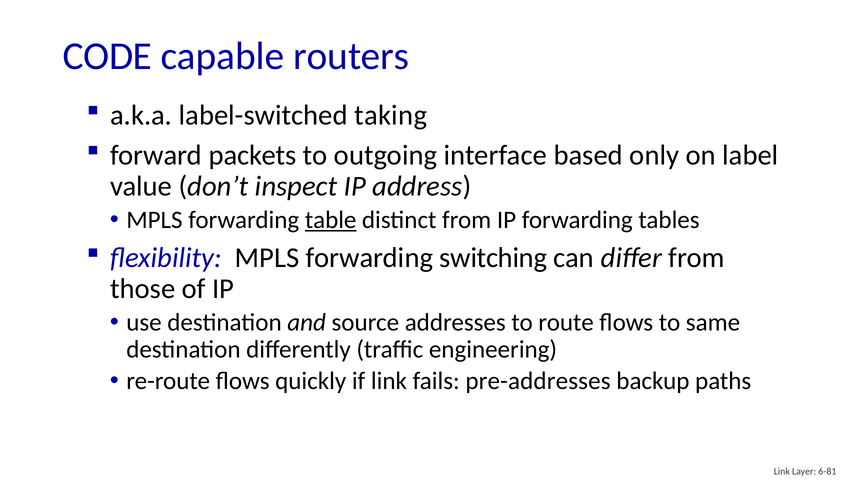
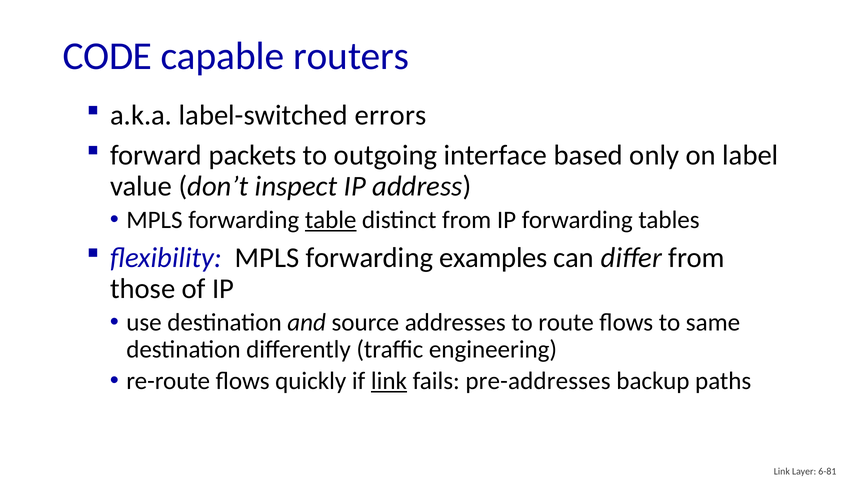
taking: taking -> errors (391, 115)
switching: switching -> examples (493, 258)
link underline: none -> present (389, 381)
